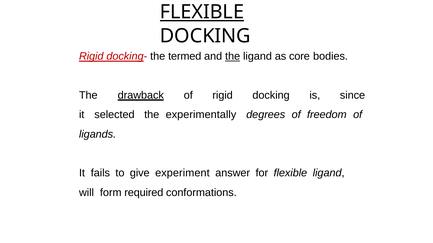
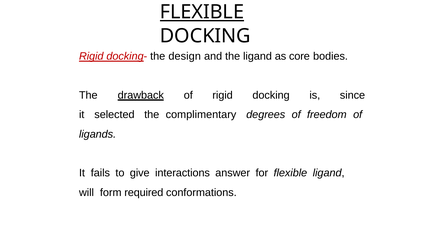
termed: termed -> design (185, 57)
the underline: present -> none (233, 57)
experimentally: experimentally -> complimentary (201, 115)
experiment: experiment -> interactions (183, 173)
